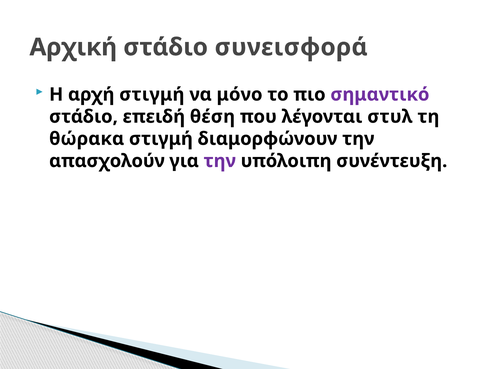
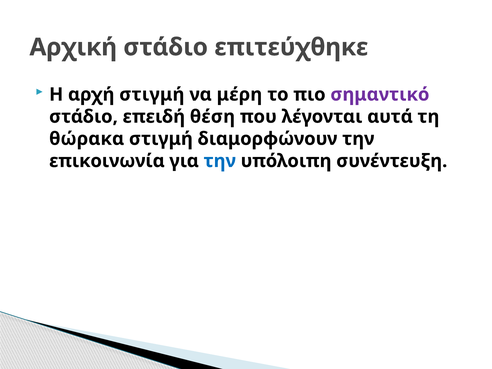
συνεισφορά: συνεισφορά -> επιτεύχθηκε (291, 47)
μόνο: μόνο -> μέρη (239, 94)
στυλ: στυλ -> αυτά (390, 117)
απασχολούν: απασχολούν -> επικοινωνία (107, 161)
την colour: purple -> blue (220, 161)
